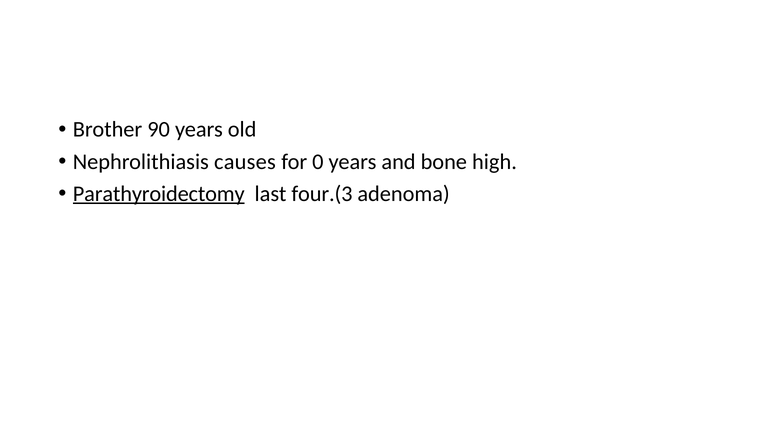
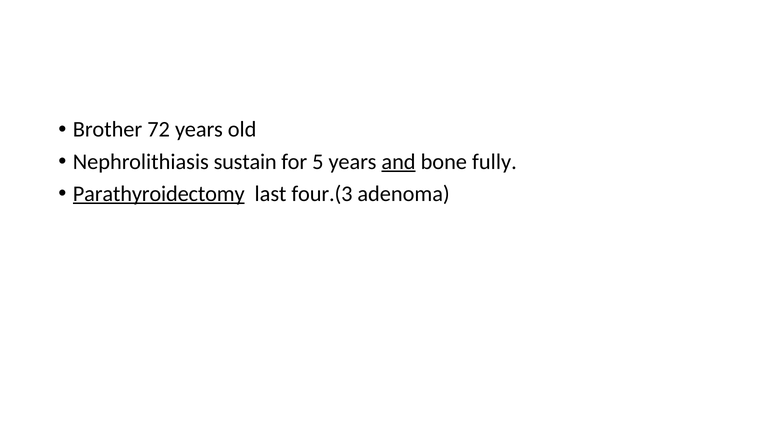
90: 90 -> 72 (159, 130)
causes: causes -> sustain (245, 162)
0: 0 -> 5 (318, 162)
and underline: none -> present (399, 162)
high: high -> fully (494, 162)
